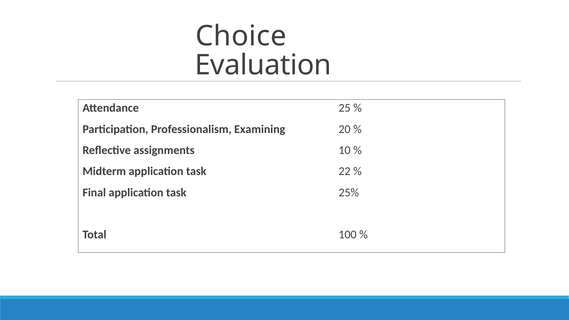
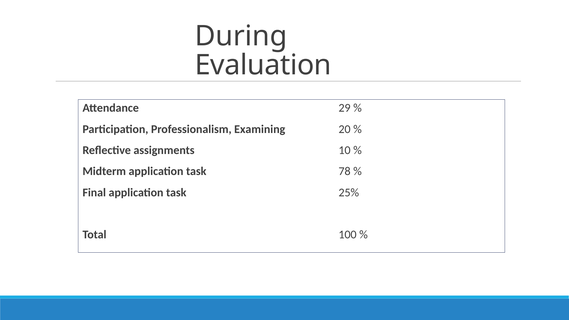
Choice: Choice -> During (241, 36)
25: 25 -> 29 (345, 108)
22: 22 -> 78 (345, 171)
